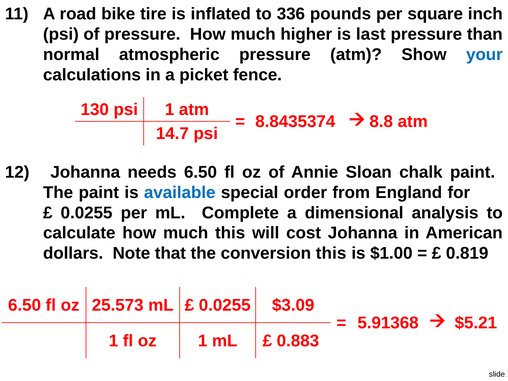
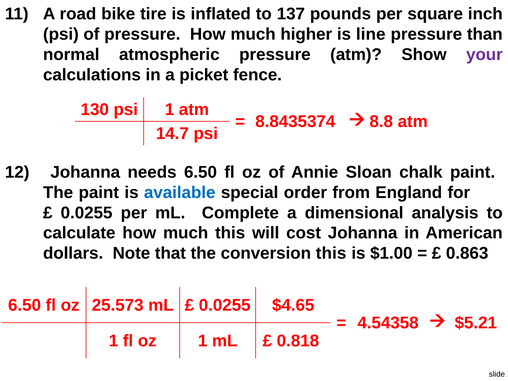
336: 336 -> 137 (291, 14)
last: last -> line (371, 34)
your colour: blue -> purple (484, 54)
0.819: 0.819 -> 0.863 (467, 253)
$3.09: $3.09 -> $4.65 (293, 305)
5.91368: 5.91368 -> 4.54358 (388, 323)
0.883: 0.883 -> 0.818 (298, 341)
